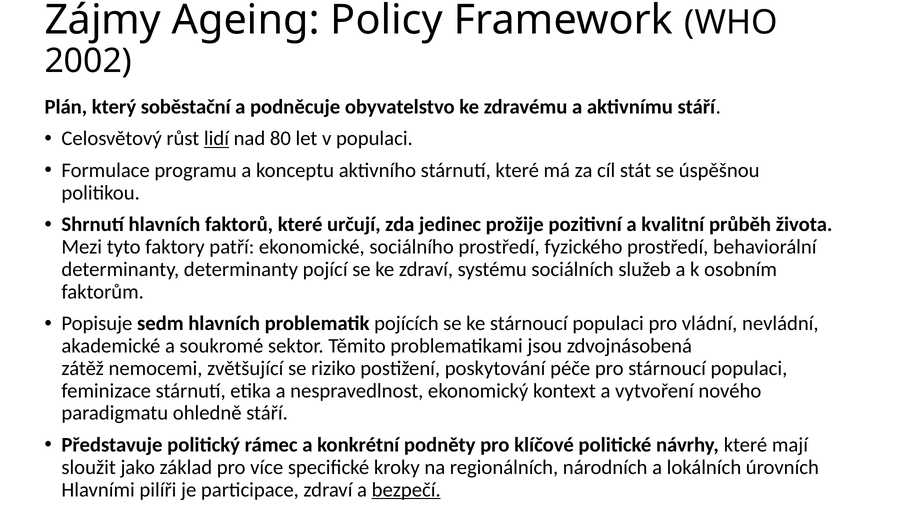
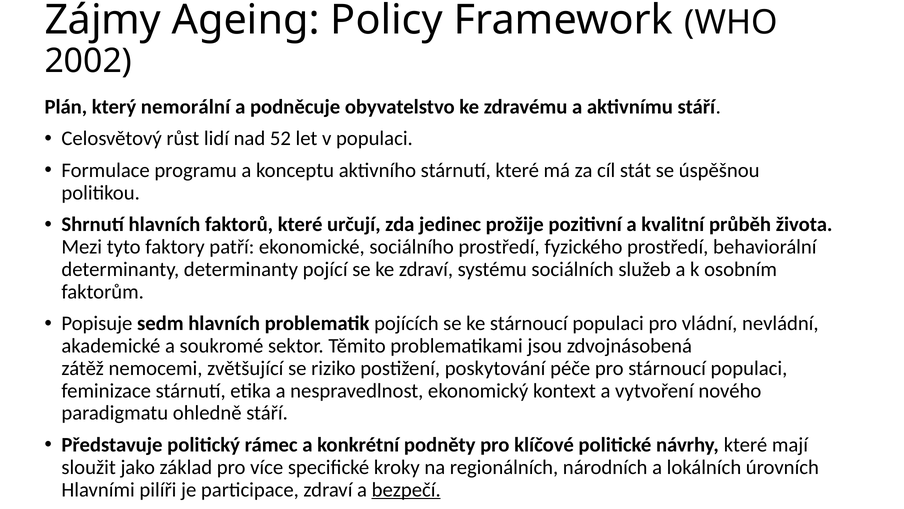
soběstační: soběstační -> nemorální (186, 107)
lidí underline: present -> none (216, 138)
80: 80 -> 52 (280, 138)
